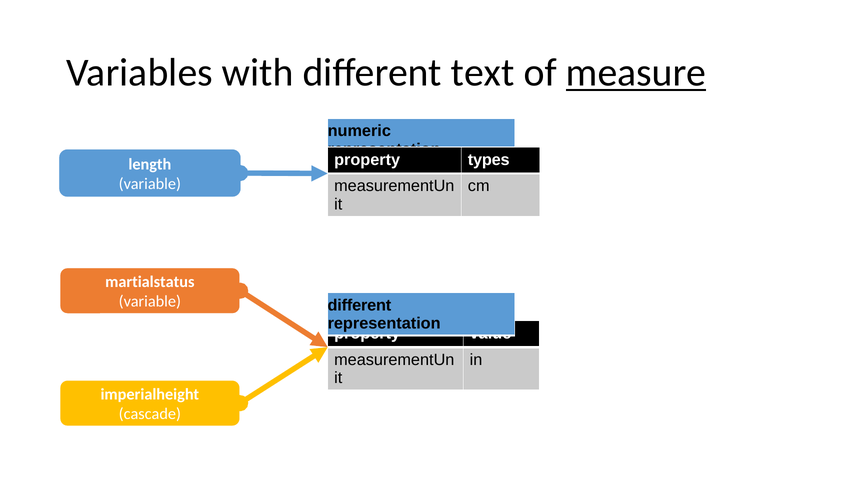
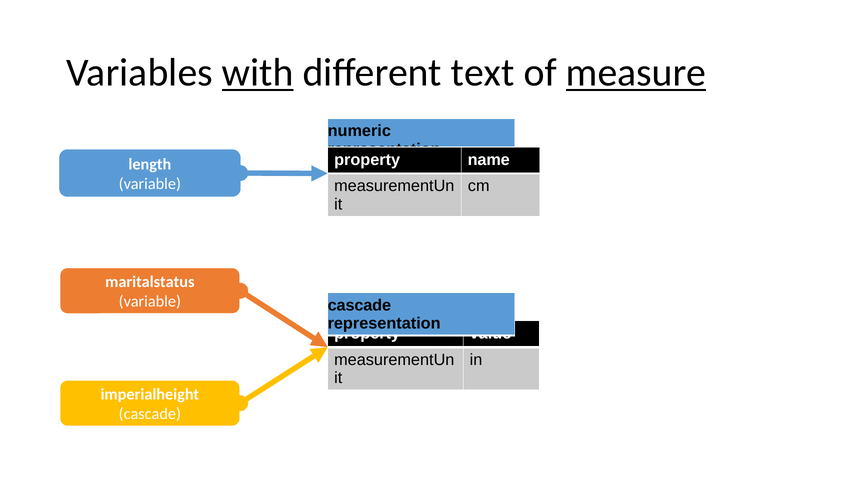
with underline: none -> present (258, 73)
types: types -> name (489, 160)
martialstatus: martialstatus -> maritalstatus (150, 282)
different: different -> cascade (359, 305)
